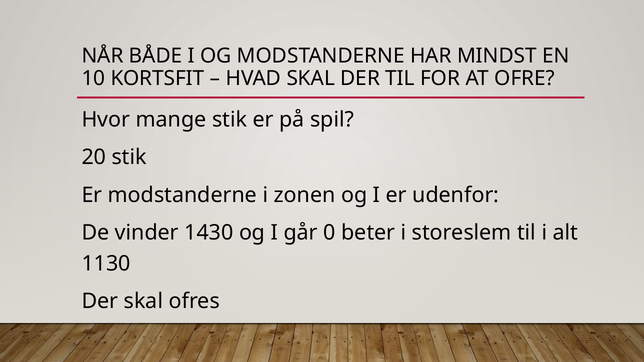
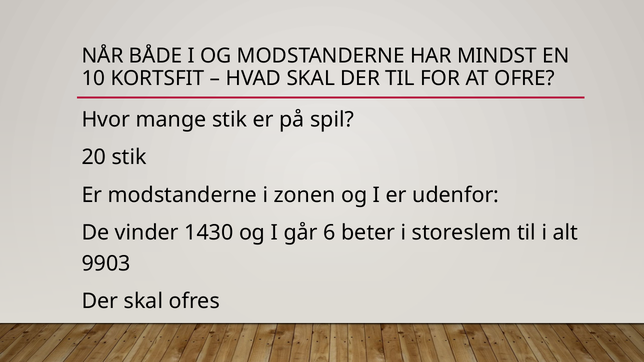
0: 0 -> 6 (330, 233)
1130: 1130 -> 9903 (106, 264)
